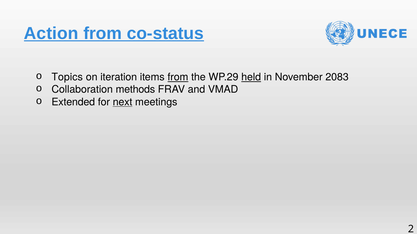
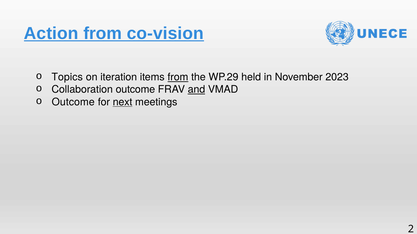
co-status: co-status -> co-vision (165, 33)
held underline: present -> none (251, 77)
2083: 2083 -> 2023 (337, 77)
Collaboration methods: methods -> outcome (135, 90)
and underline: none -> present (196, 90)
Extended: Extended -> Outcome (73, 102)
